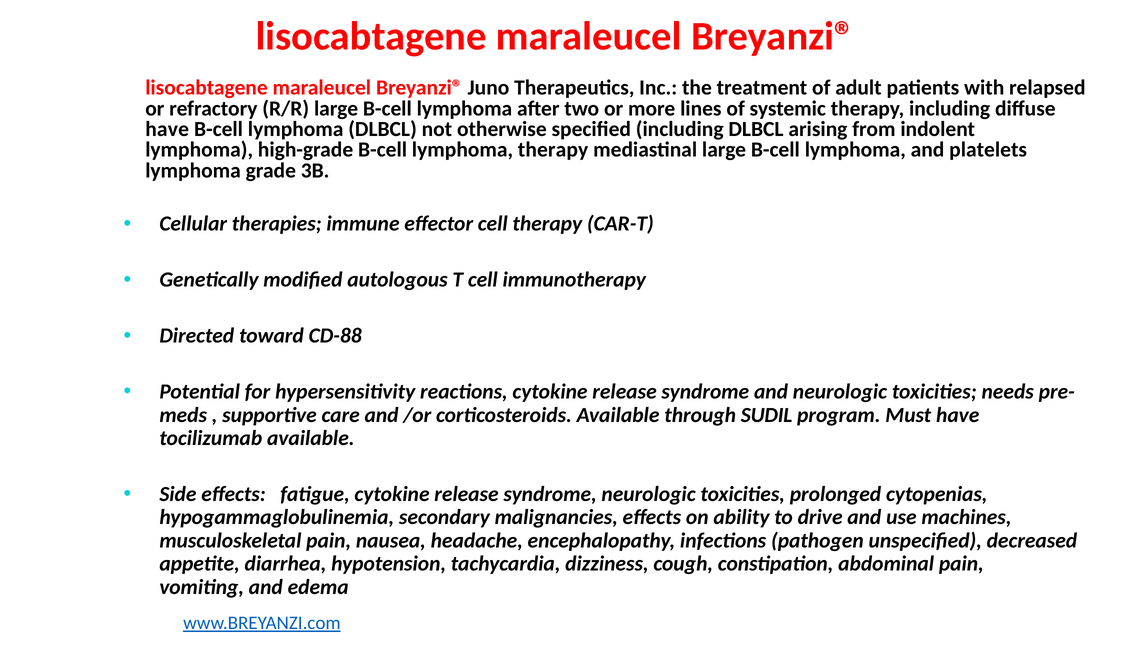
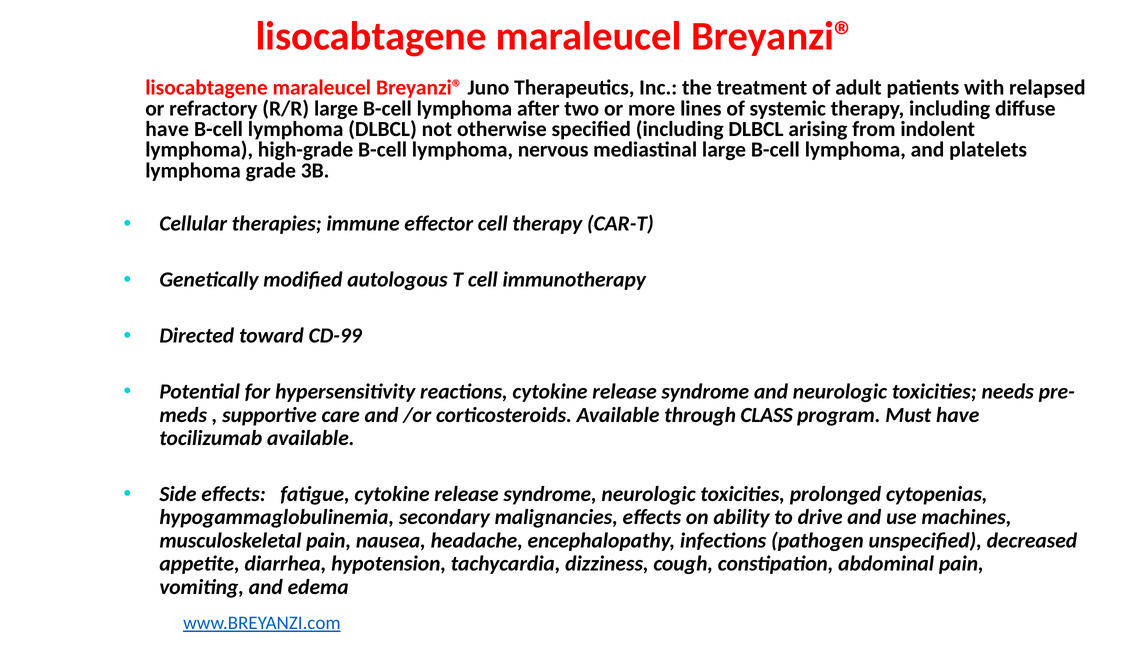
lymphoma therapy: therapy -> nervous (553, 150)
CD-88: CD-88 -> CD-99 (335, 336)
SUDIL: SUDIL -> CLASS (767, 415)
